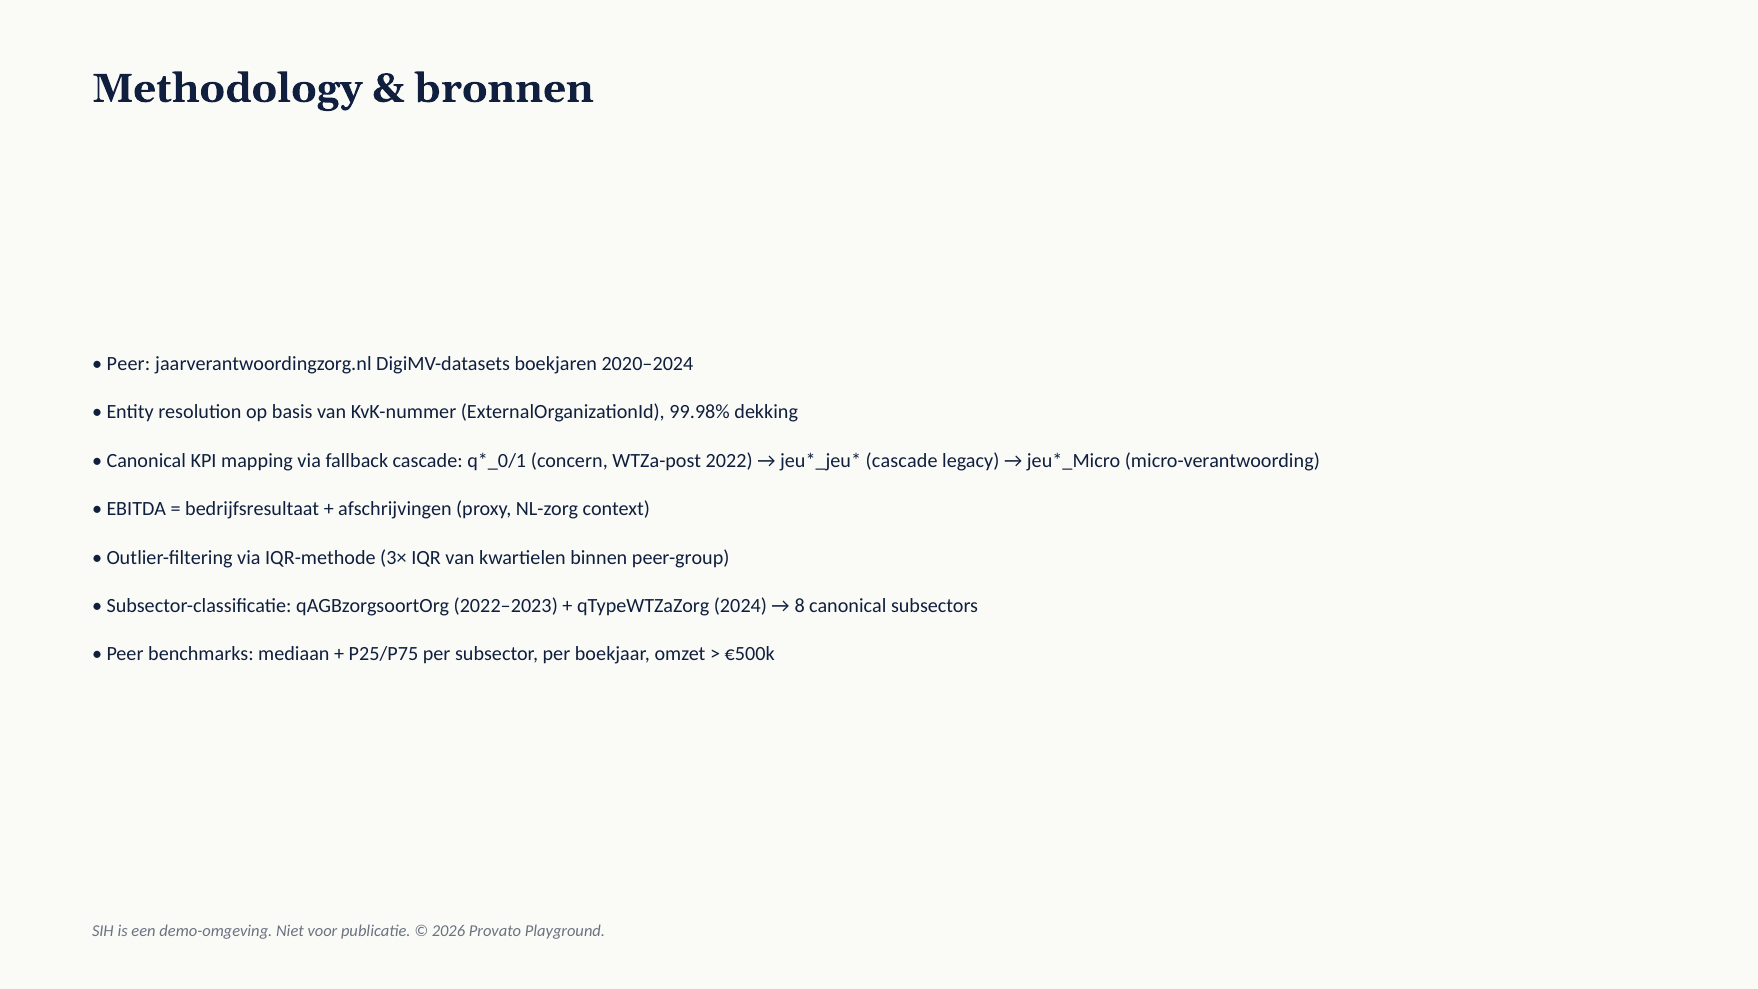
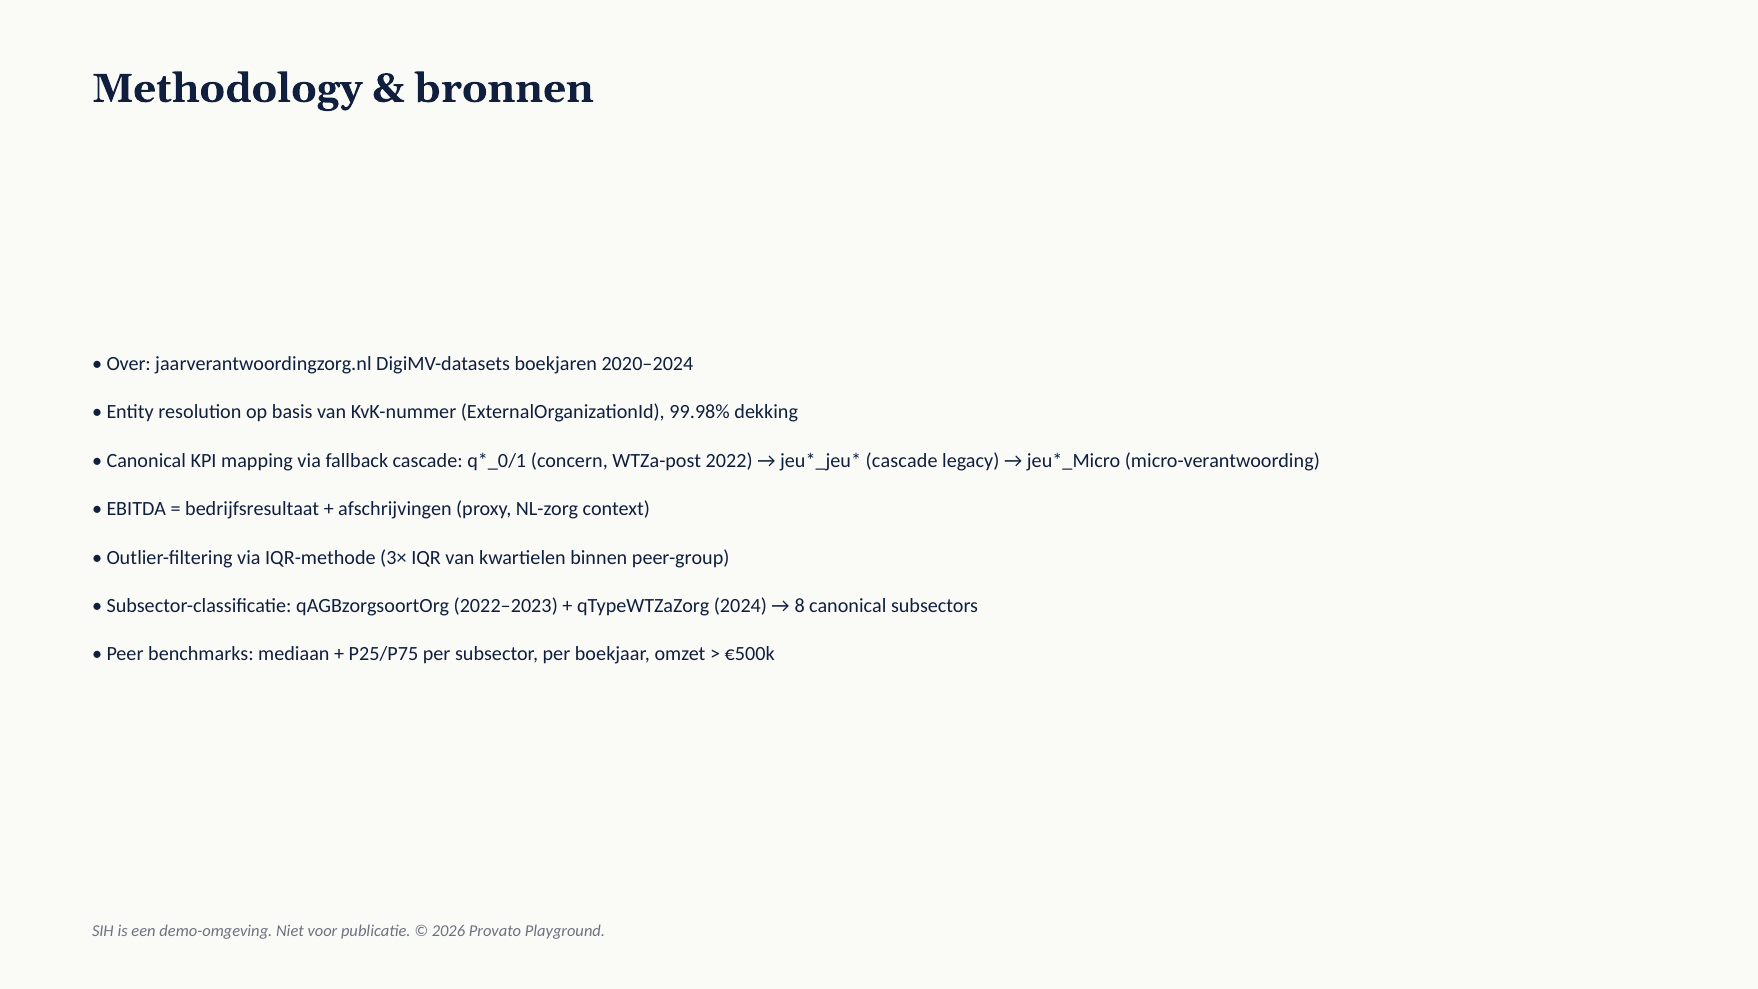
Peer: Peer -> Over (129, 364)
